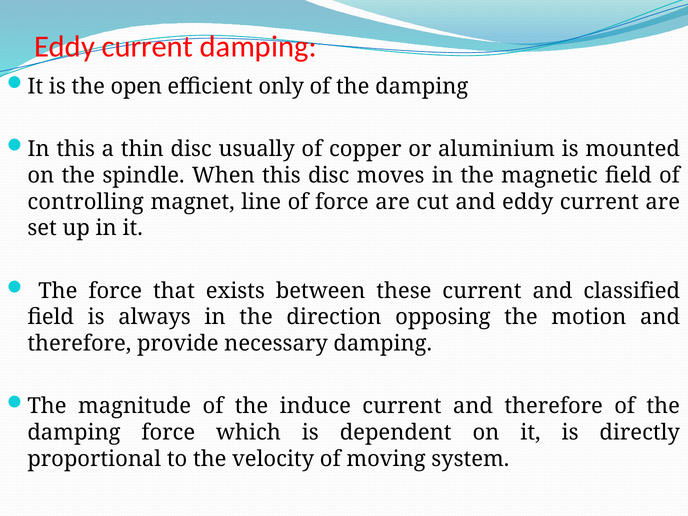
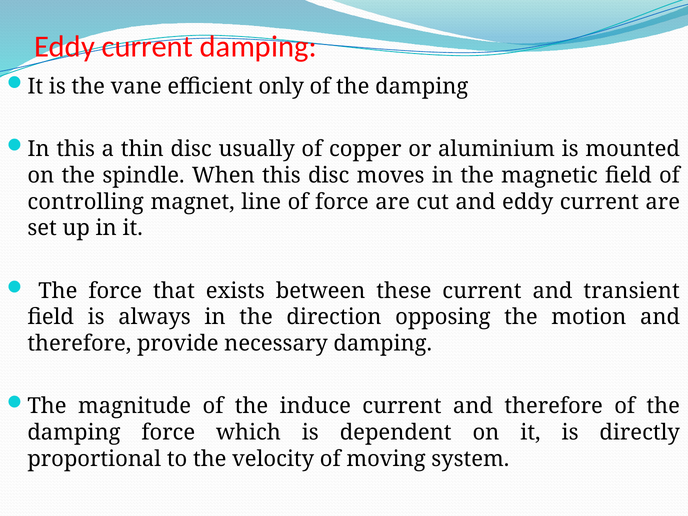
open: open -> vane (136, 86)
classified: classified -> transient (632, 291)
